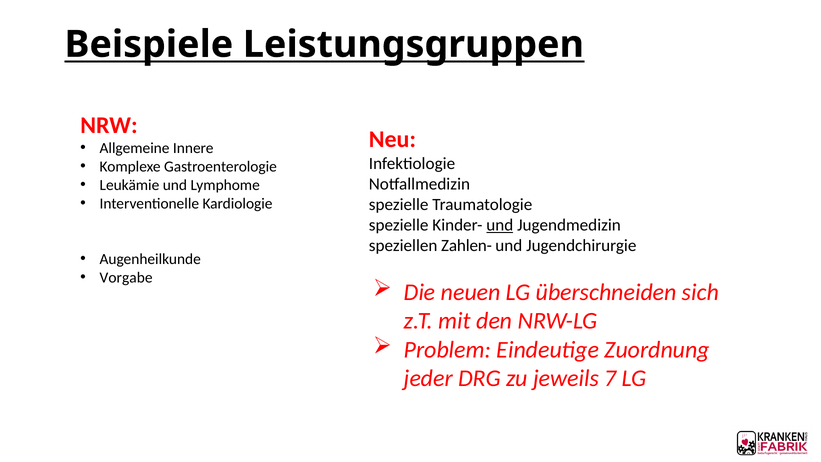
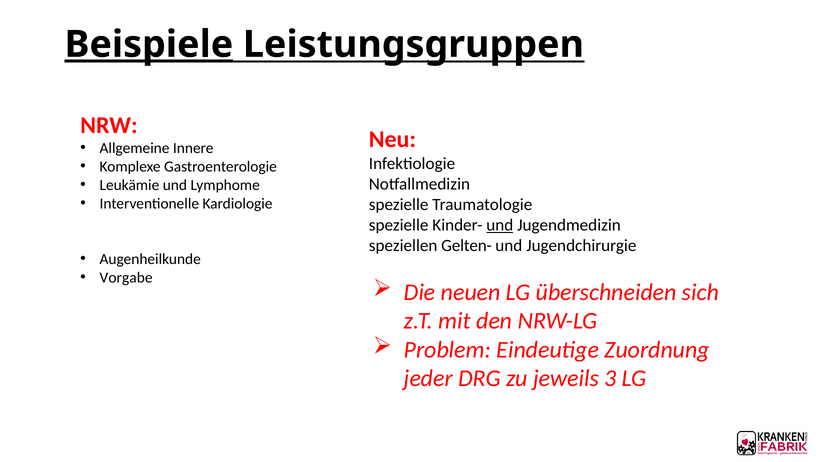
Beispiele underline: none -> present (149, 44)
Zahlen-: Zahlen- -> Gelten- (466, 245)
7: 7 -> 3 (610, 378)
